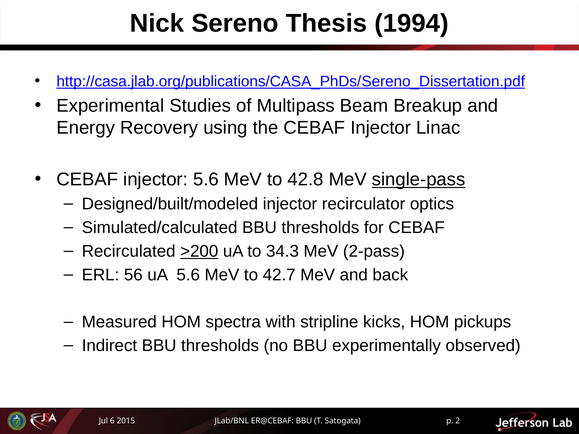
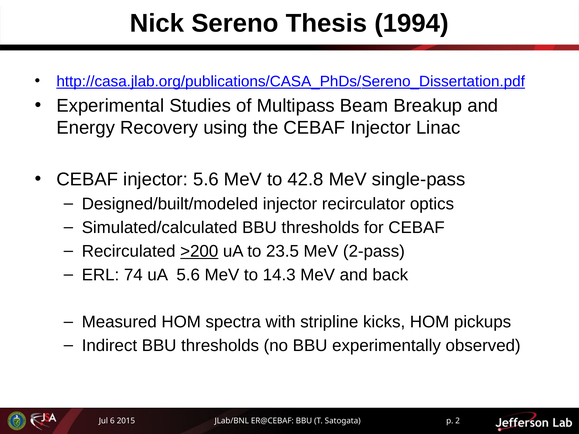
single-pass underline: present -> none (419, 180)
34.3: 34.3 -> 23.5 (282, 251)
56: 56 -> 74 (133, 275)
42.7: 42.7 -> 14.3 (279, 275)
